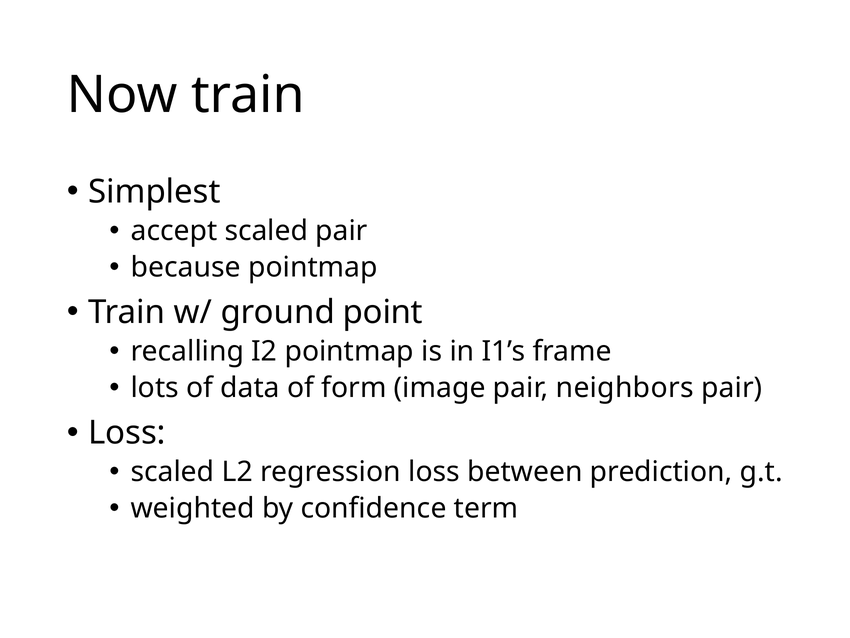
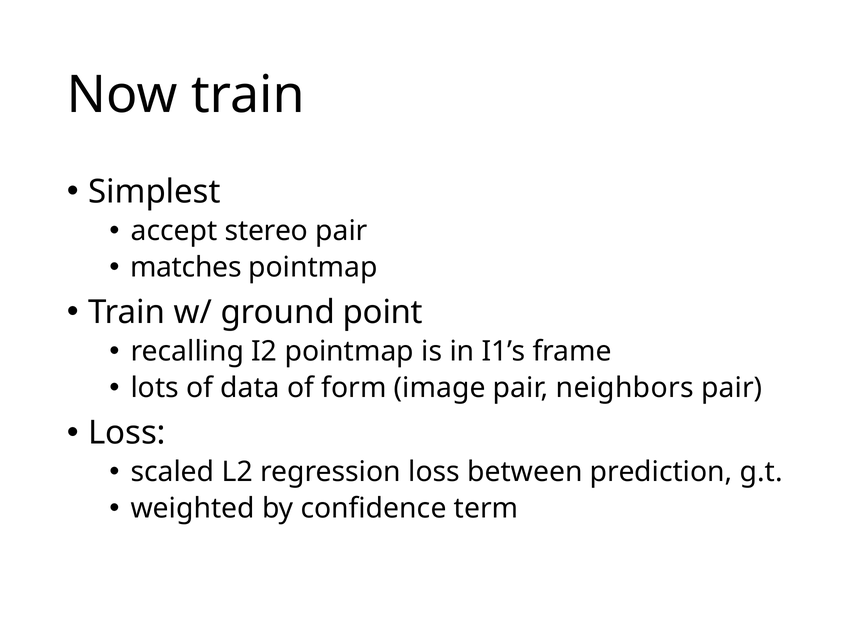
accept scaled: scaled -> stereo (266, 231)
because: because -> matches (186, 267)
